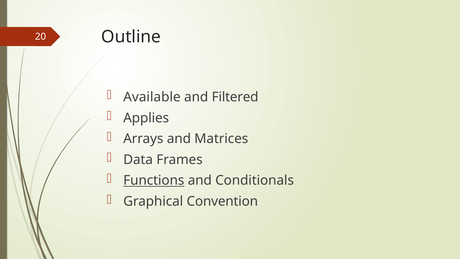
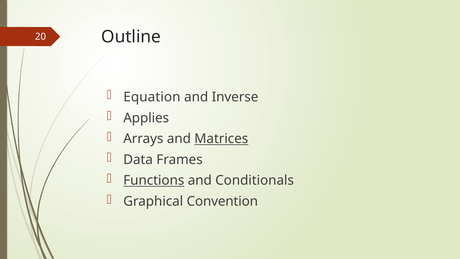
Available: Available -> Equation (152, 97)
Filtered: Filtered -> Inverse (235, 97)
Matrices underline: none -> present (221, 139)
